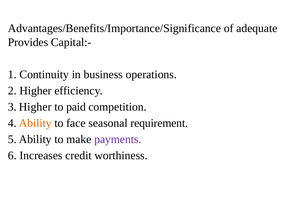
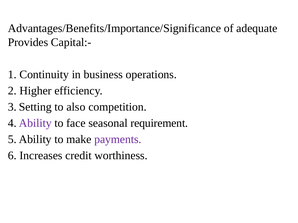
3 Higher: Higher -> Setting (35, 107)
paid: paid -> also (76, 107)
Ability colour: orange -> purple (35, 123)
